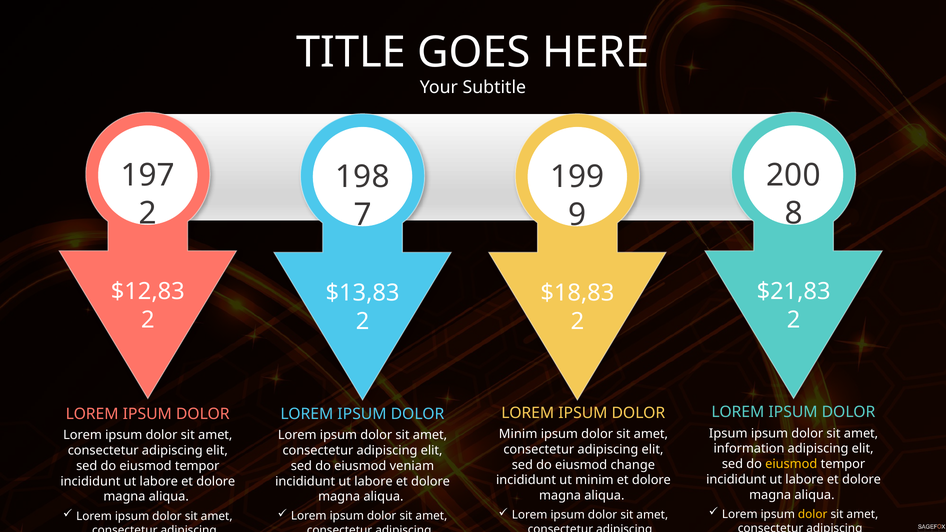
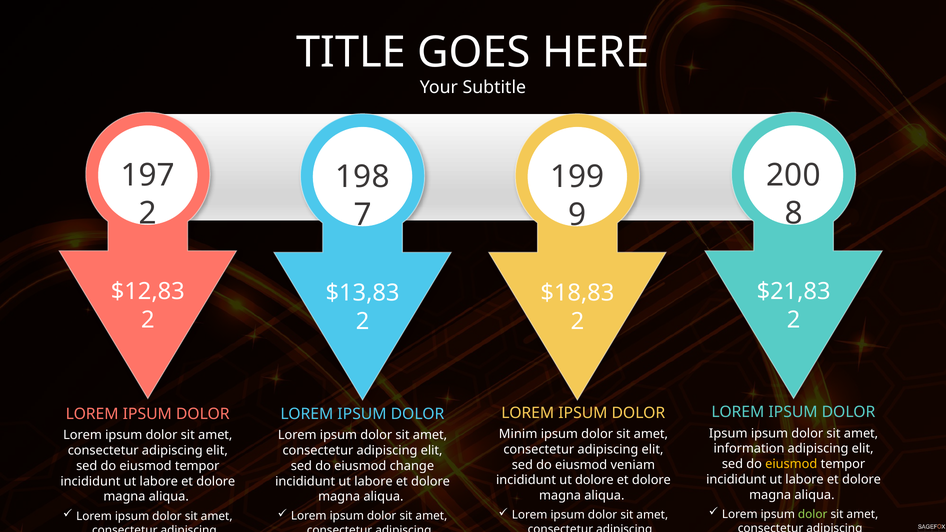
change: change -> veniam (633, 465)
veniam: veniam -> change (412, 466)
ut minim: minim -> dolore (594, 480)
dolor colour: yellow -> light green (813, 514)
